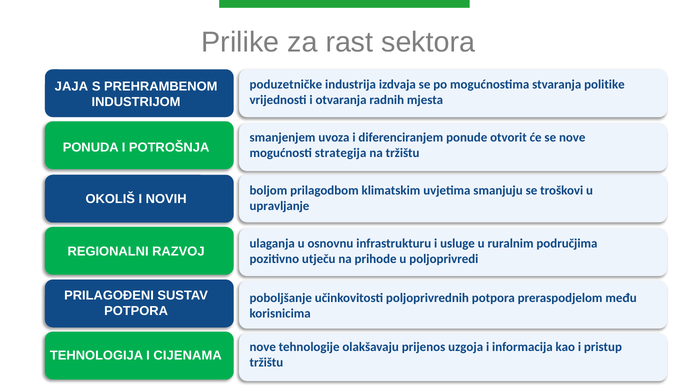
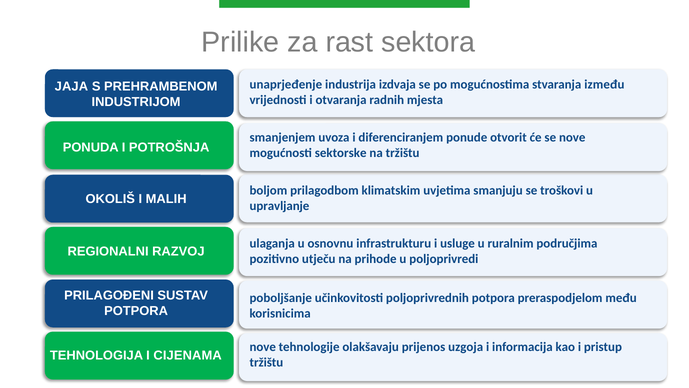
poduzetničke: poduzetničke -> unaprjeđenje (286, 85)
politike: politike -> između (604, 85)
strategija: strategija -> sektorske (341, 153)
NOVIH: NOVIH -> MALIH (166, 199)
